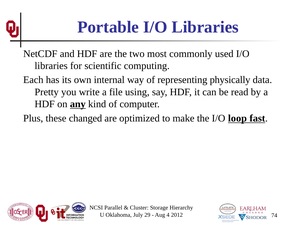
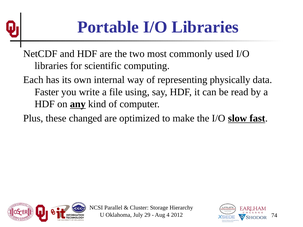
Pretty: Pretty -> Faster (47, 92)
loop: loop -> slow (237, 118)
